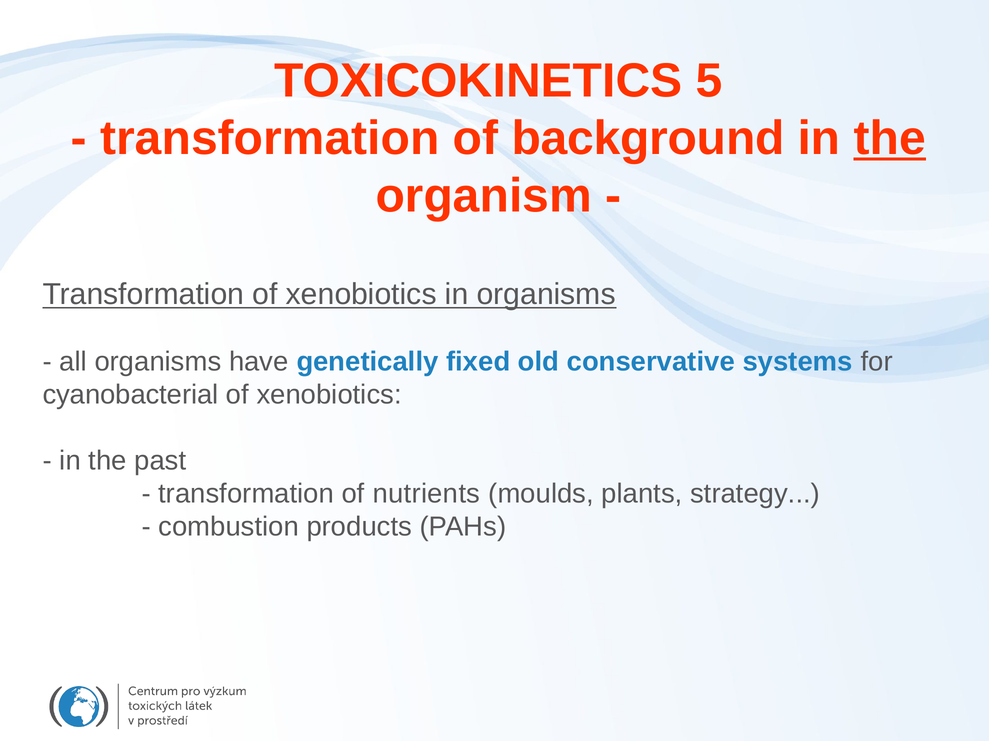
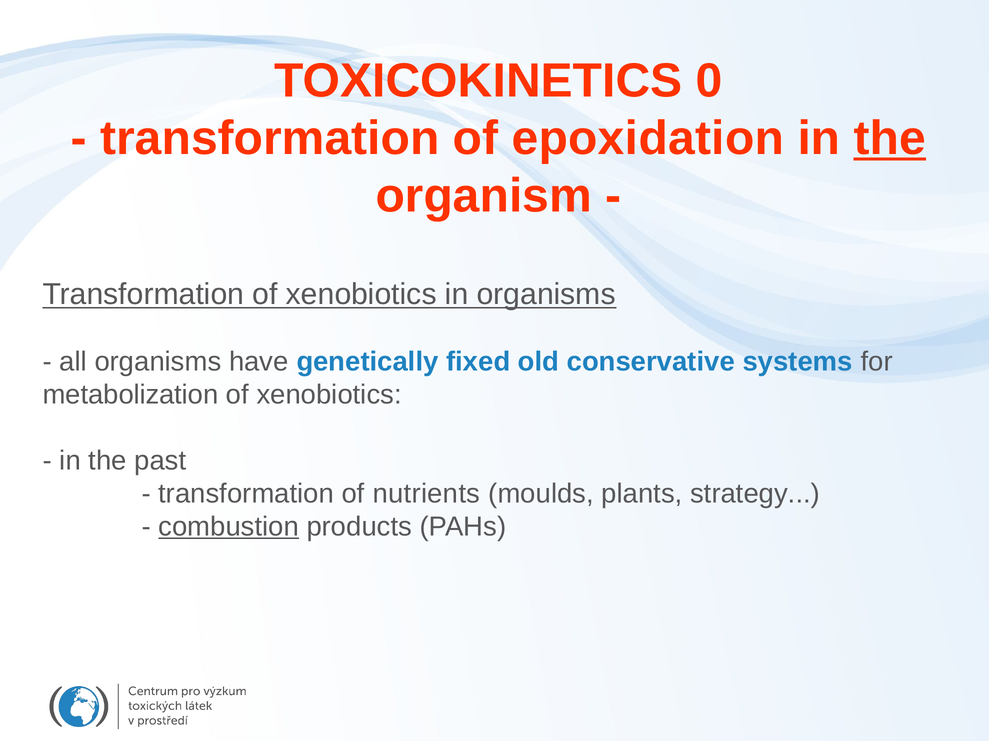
5: 5 -> 0 (709, 81)
background: background -> epoxidation (648, 139)
cyanobacterial: cyanobacterial -> metabolization (131, 395)
combustion underline: none -> present (229, 527)
